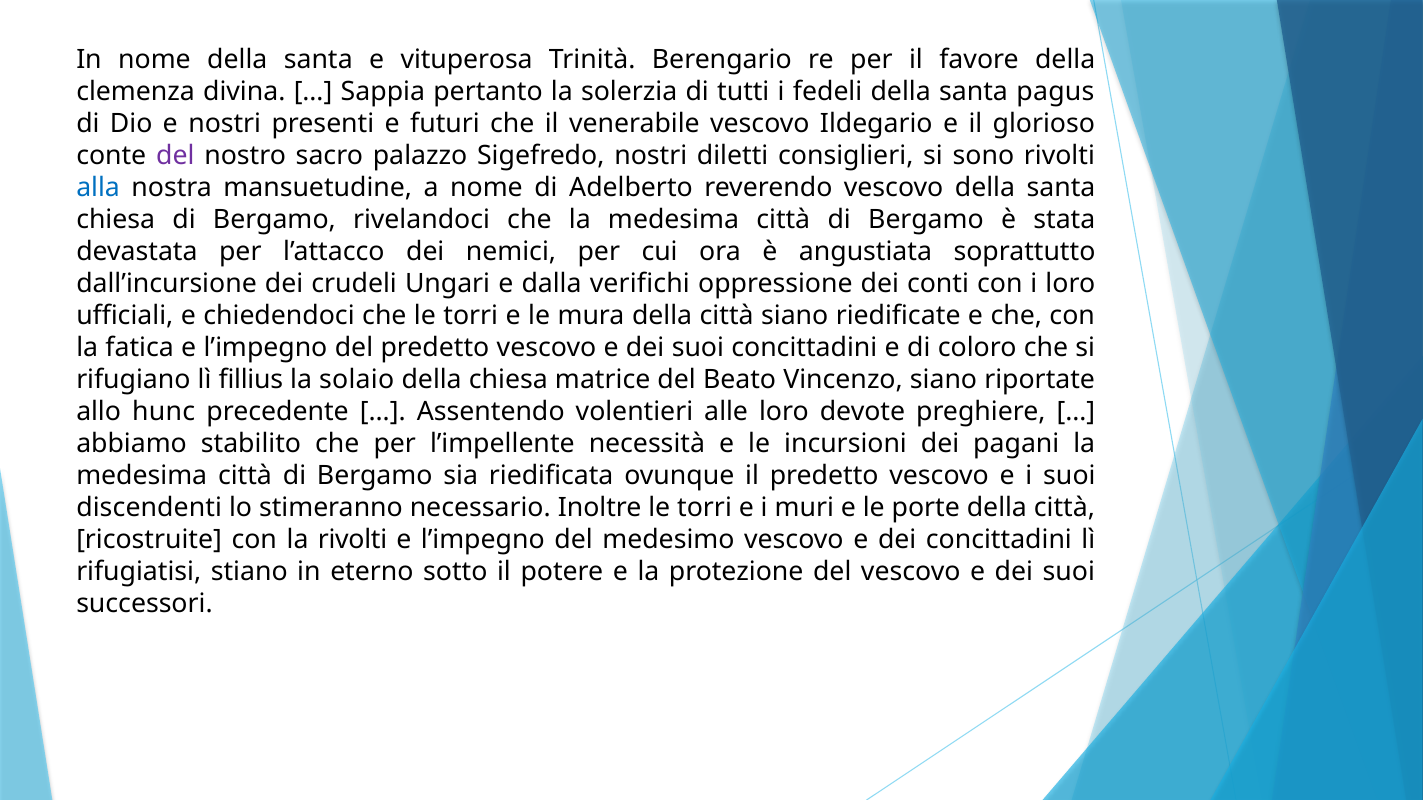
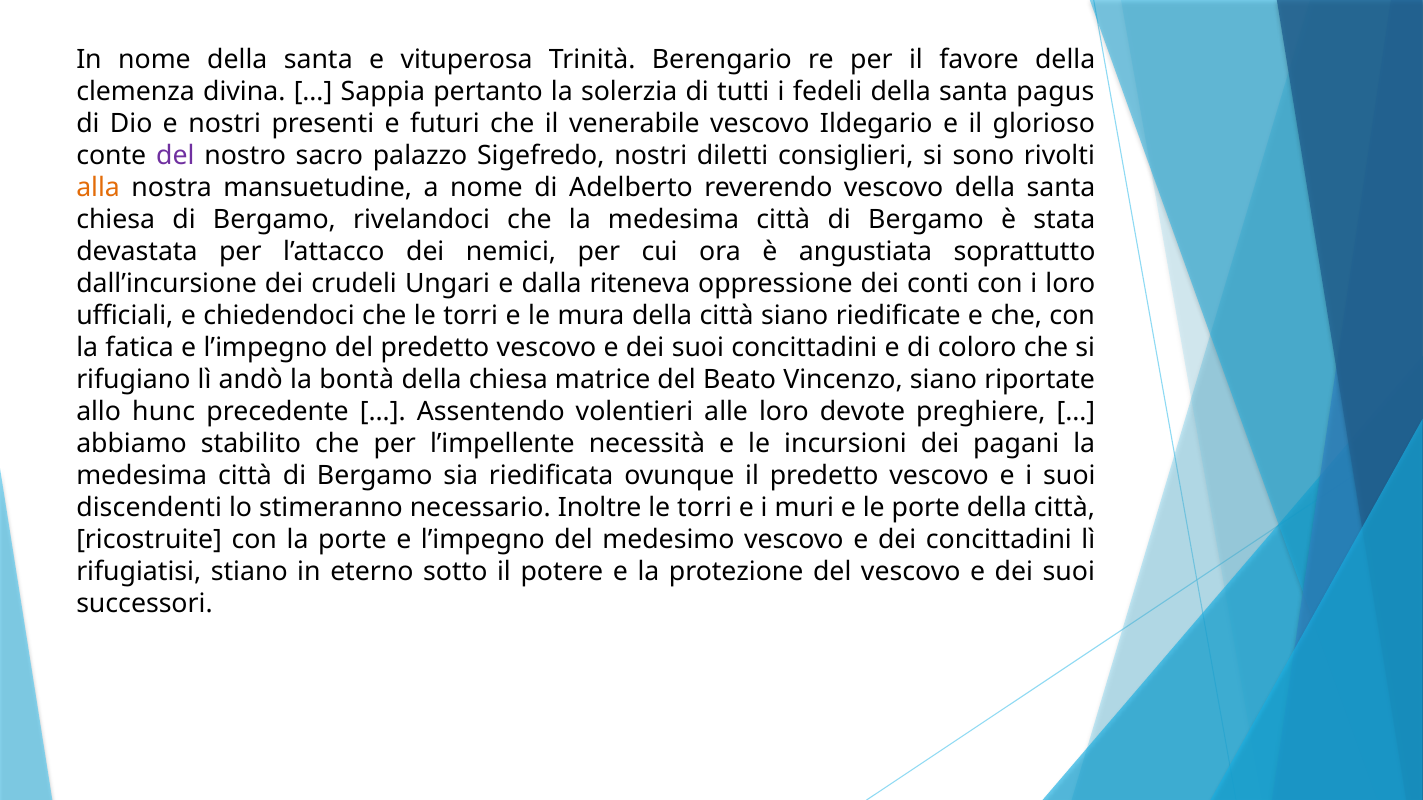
alla colour: blue -> orange (98, 188)
verifichi: verifichi -> riteneva (640, 284)
fillius: fillius -> andò (251, 380)
solaio: solaio -> bontà (357, 380)
la rivolti: rivolti -> porte (352, 540)
